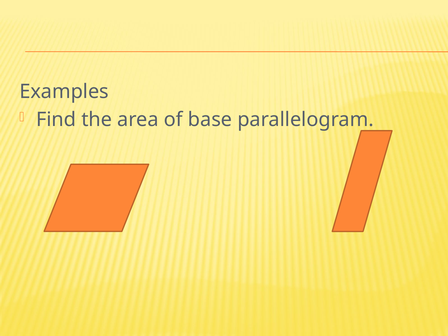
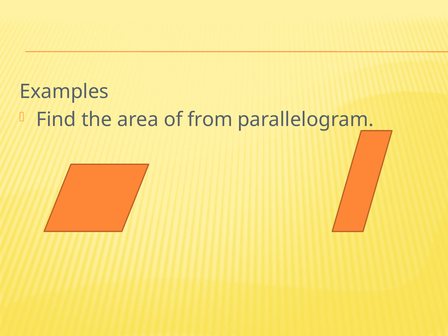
base: base -> from (210, 120)
